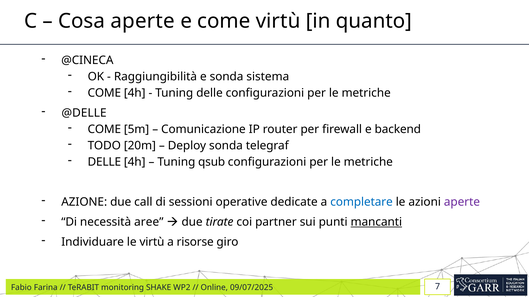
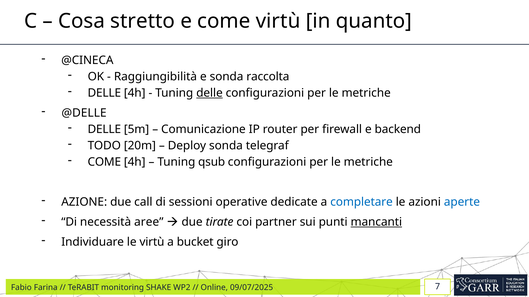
Cosa aperte: aperte -> stretto (143, 21)
sistema: sistema -> raccolta (268, 77)
COME: COME -> DELLE (104, 93)
delle underline: none -> present (209, 93)
COME: COME -> DELLE (104, 130)
DELLE: DELLE -> COME (104, 162)
aperte colour: purple -> blue (462, 202)
risorse: risorse -> bucket (195, 242)
